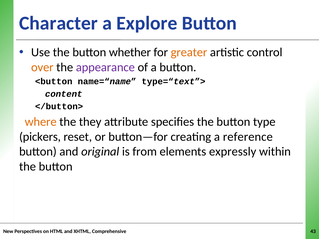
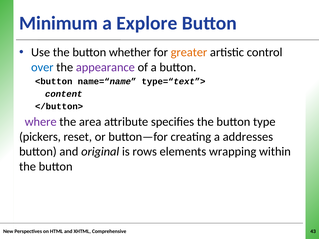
Character: Character -> Minimum (59, 23)
over colour: orange -> blue (42, 67)
where colour: orange -> purple (41, 122)
they: they -> area (90, 122)
reference: reference -> addresses (248, 137)
from: from -> rows (145, 152)
expressly: expressly -> wrapping (233, 152)
